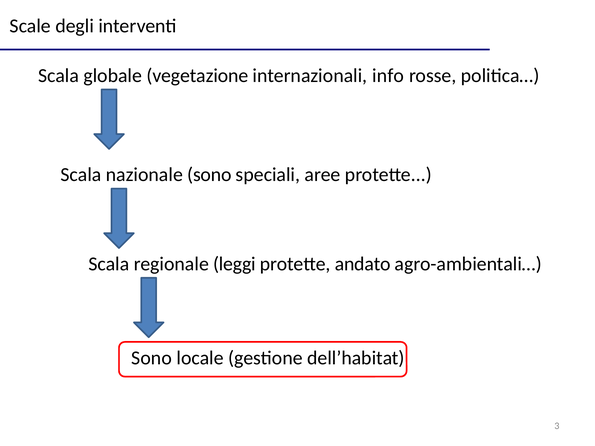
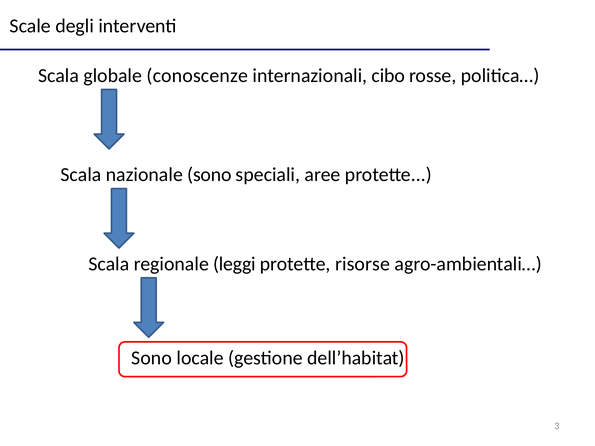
vegetazione: vegetazione -> conoscenze (197, 76)
info: info -> cibo (388, 76)
andato: andato -> risorse (363, 264)
